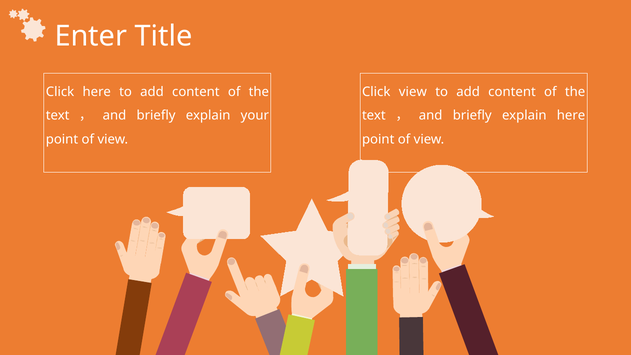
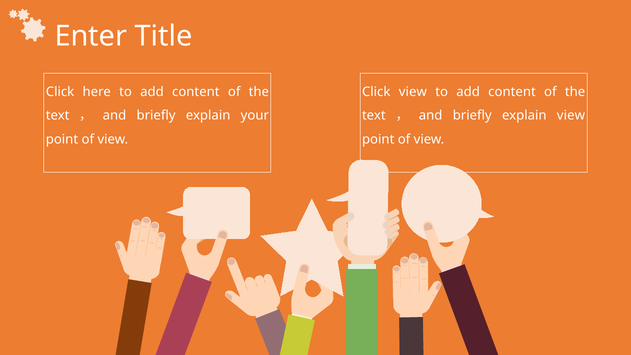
explain here: here -> view (571, 116)
